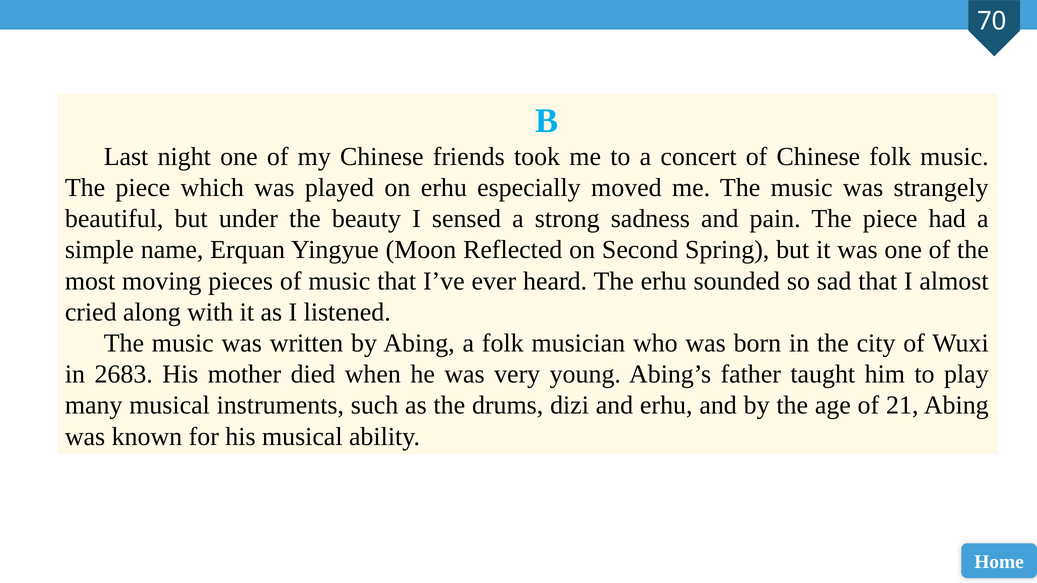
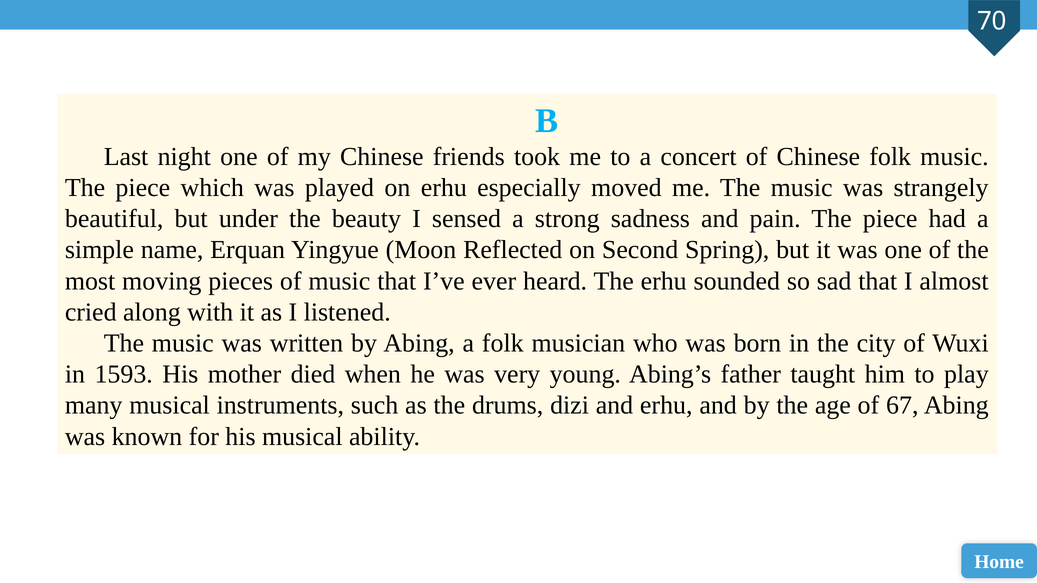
2683: 2683 -> 1593 (124, 374)
21: 21 -> 67 (902, 406)
